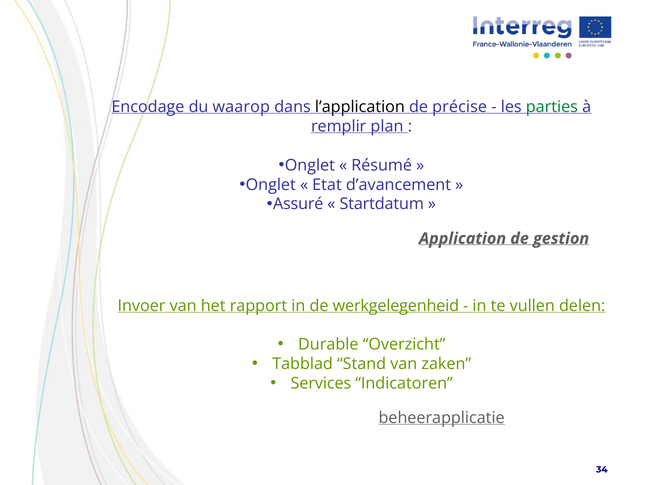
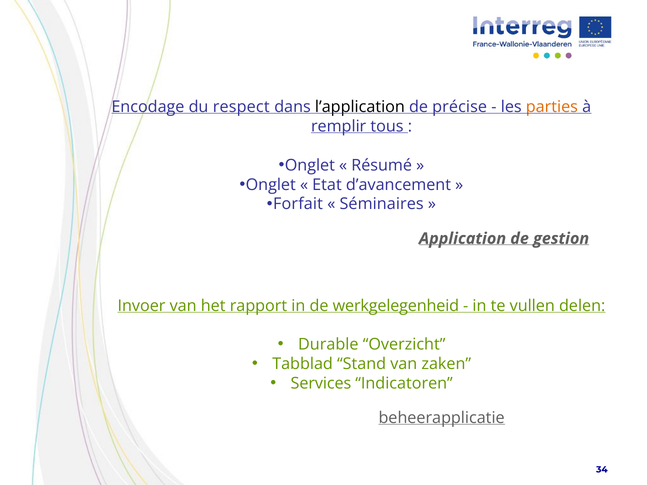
waarop: waarop -> respect (241, 107)
parties colour: green -> orange (552, 107)
plan: plan -> tous (387, 127)
Assuré: Assuré -> Forfait (298, 204)
Startdatum: Startdatum -> Séminaires (382, 204)
